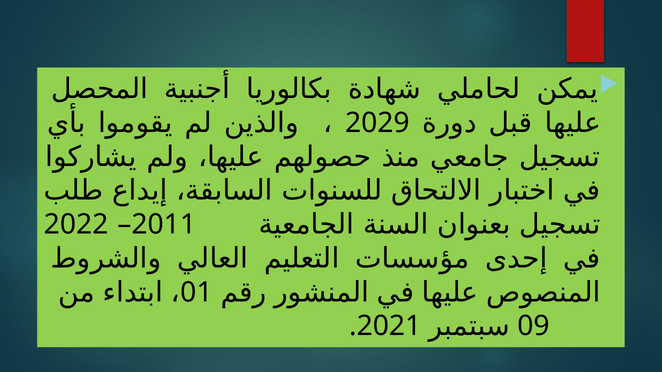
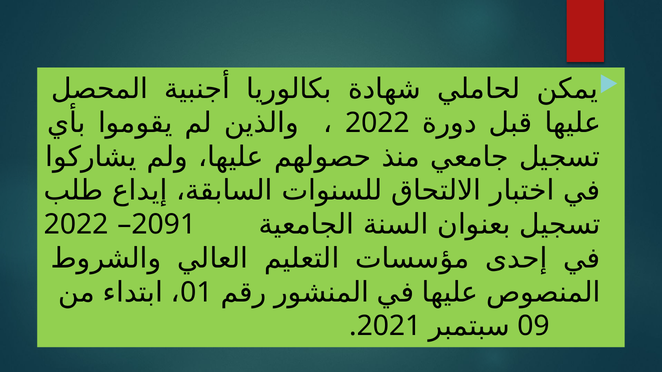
2029: 2029 -> 2022 (377, 123)
2011: 2011 -> 2091 (164, 225)
